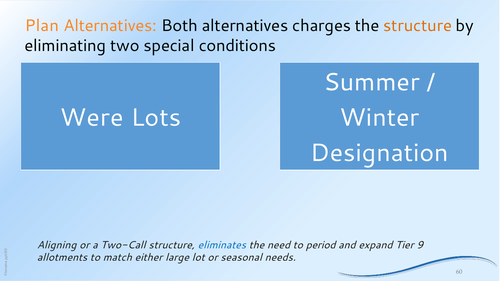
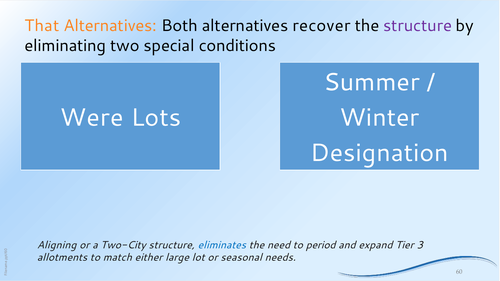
Plan: Plan -> That (42, 26)
charges: charges -> recover (322, 26)
structure colour: orange -> purple (418, 26)
Two-Call: Two-Call -> Two-City (123, 245)
9: 9 -> 3 (420, 245)
